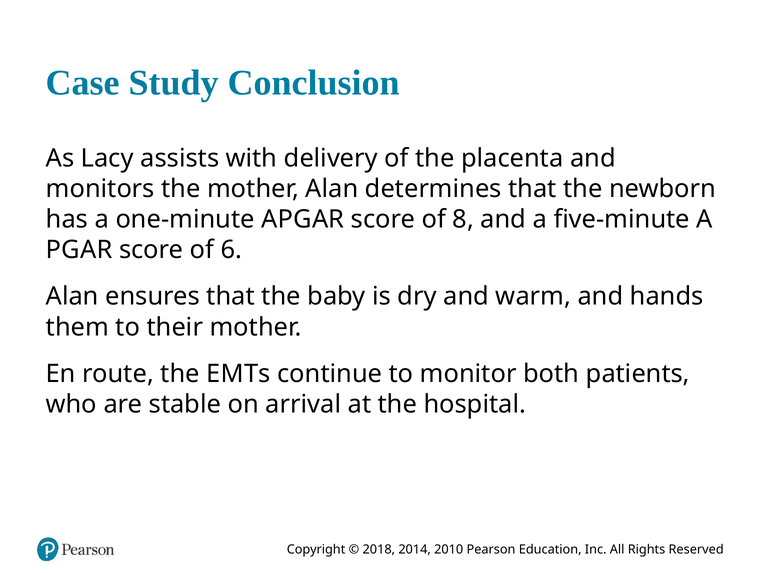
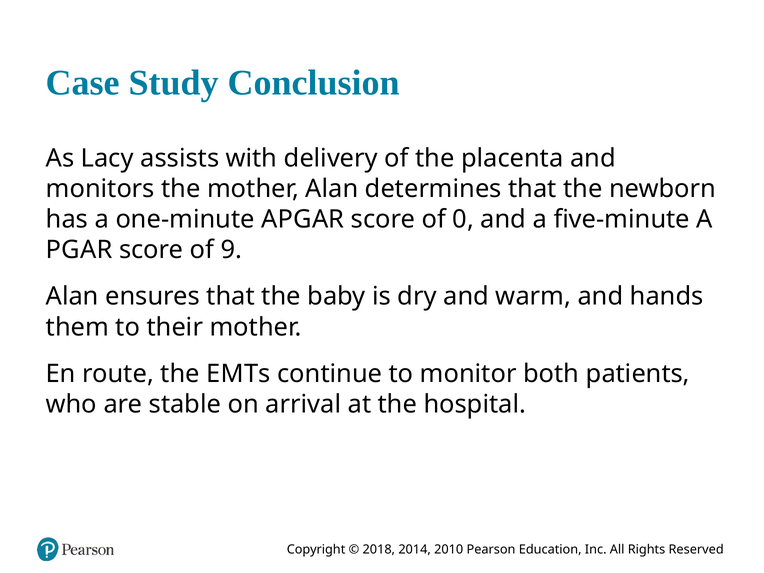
8: 8 -> 0 (463, 220)
6: 6 -> 9 (231, 250)
